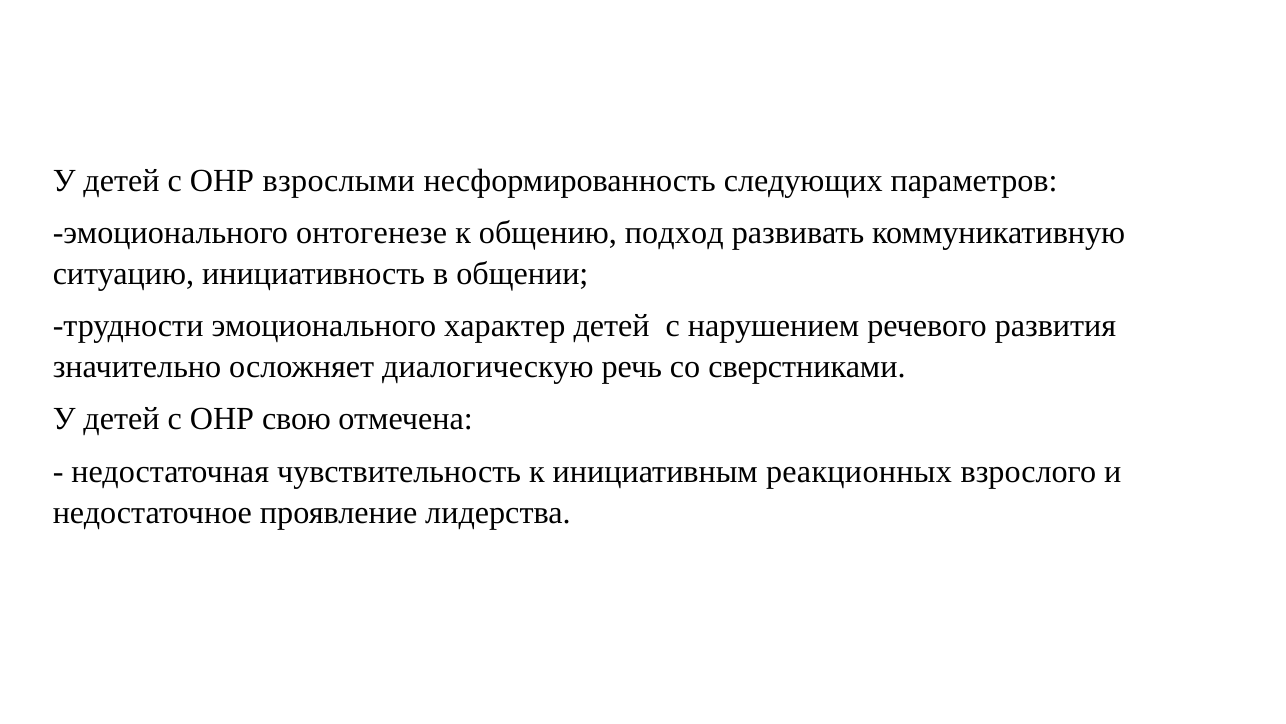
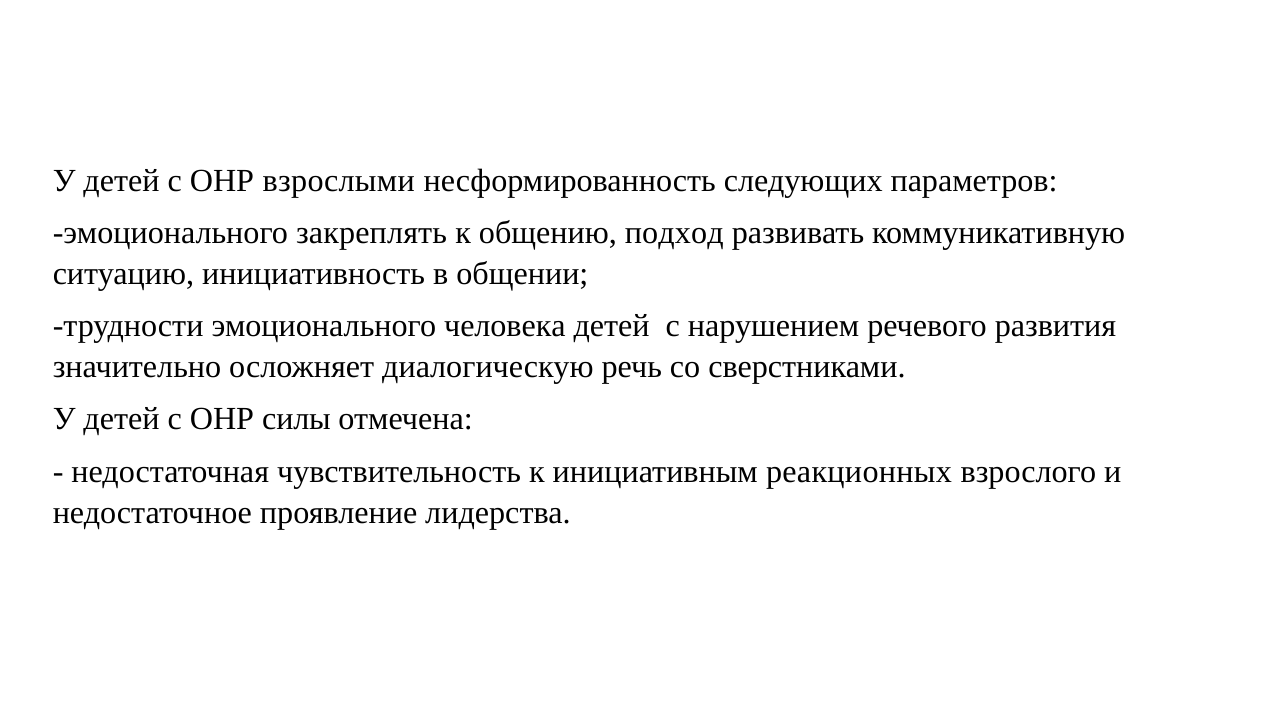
онтогенезе: онтогенезе -> закреплять (372, 232)
характер: характер -> человека (505, 326)
свою: свою -> силы (296, 419)
